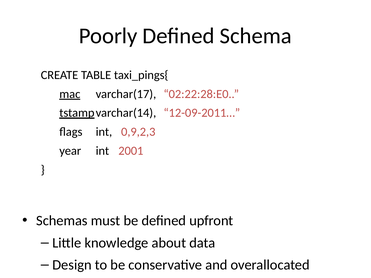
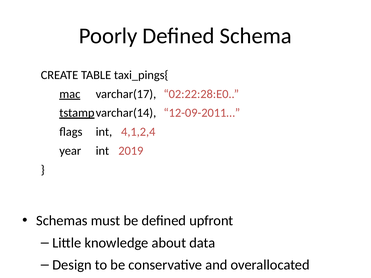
0,9,2,3: 0,9,2,3 -> 4,1,2,4 (138, 132)
2001: 2001 -> 2019 (131, 151)
